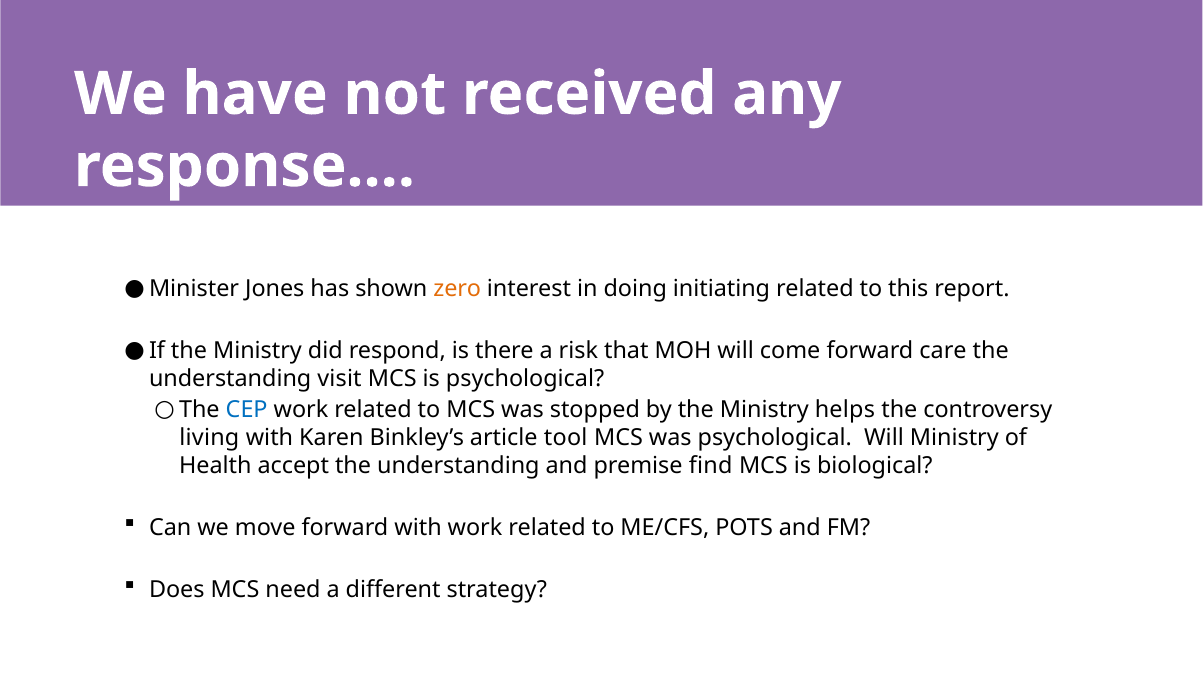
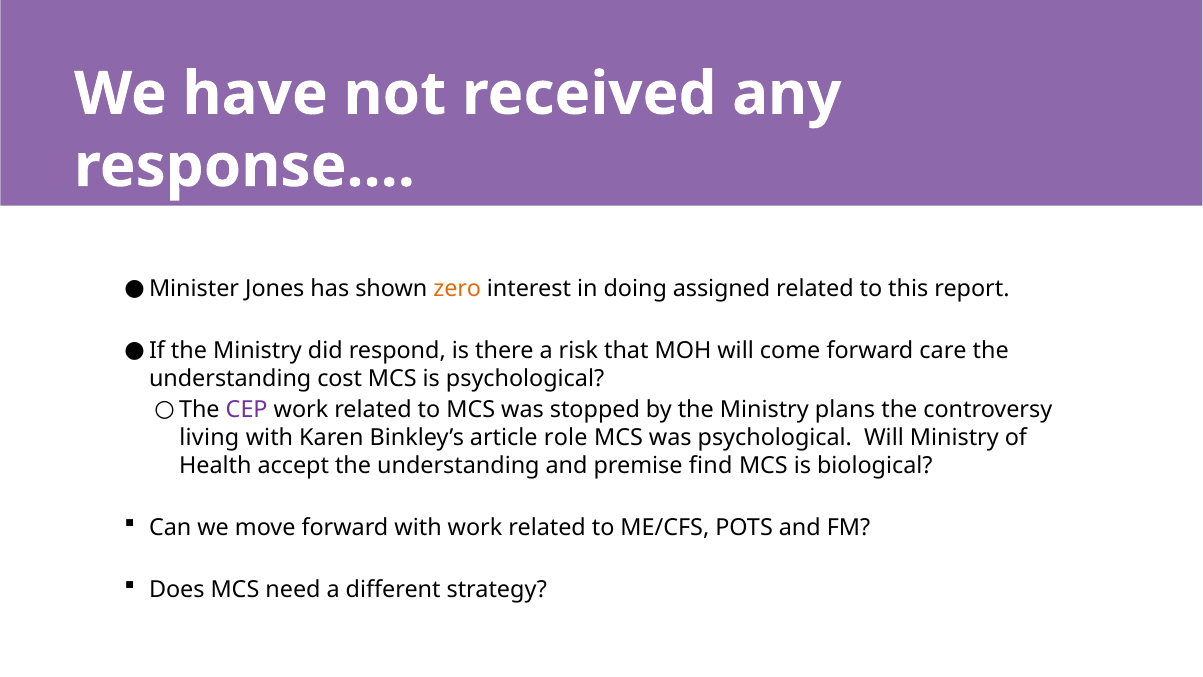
initiating: initiating -> assigned (722, 288)
visit: visit -> cost (340, 378)
CEP colour: blue -> purple (247, 409)
helps: helps -> plans (845, 409)
tool: tool -> role (566, 437)
